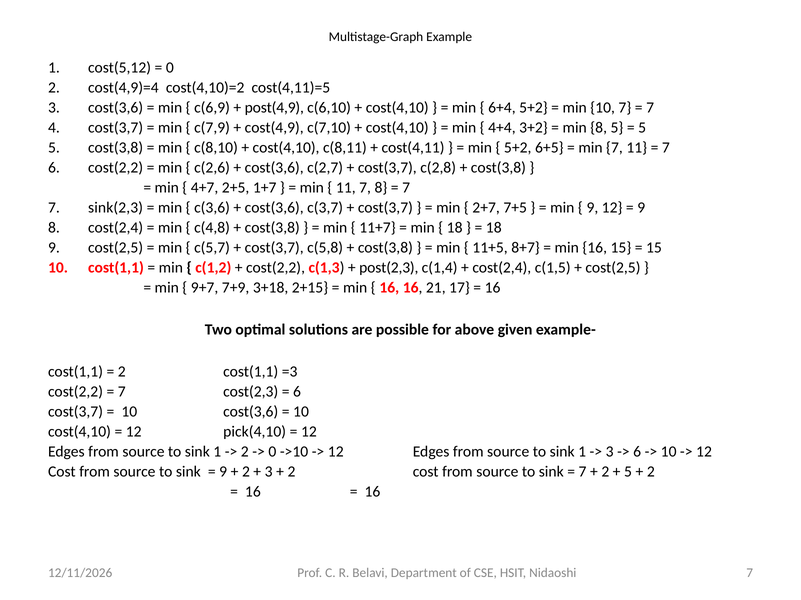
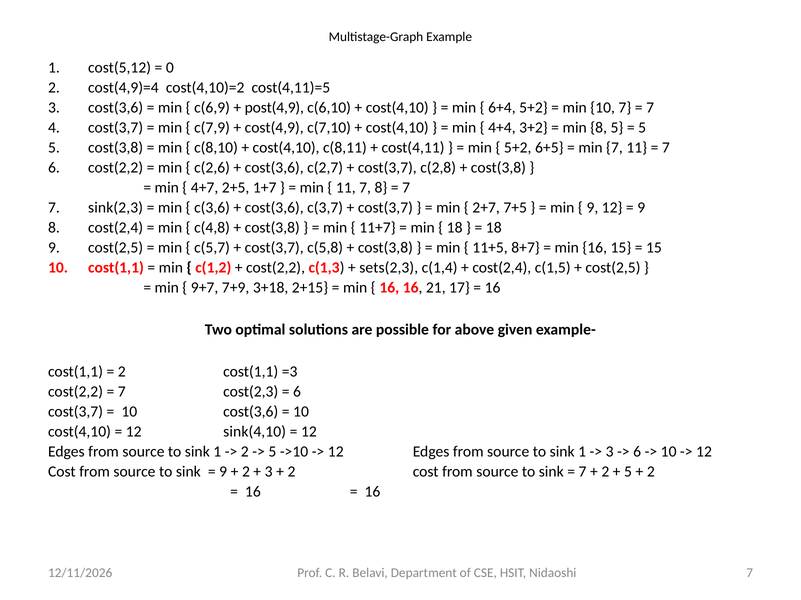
post(2,3: post(2,3 -> sets(2,3 (389, 268)
pick(4,10: pick(4,10 -> sink(4,10 (255, 432)
0: 0 -> 5 (272, 452)
